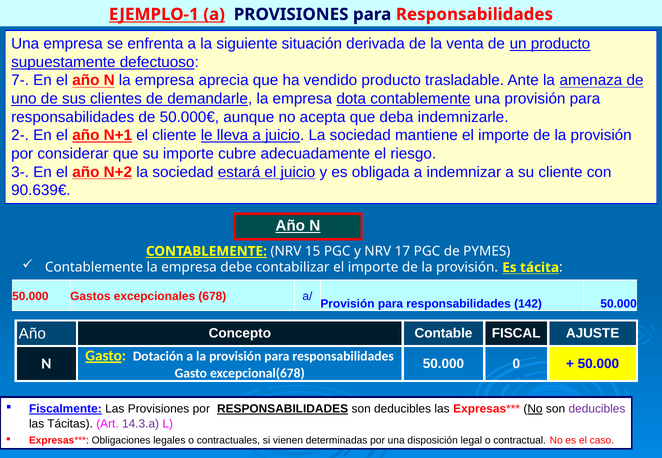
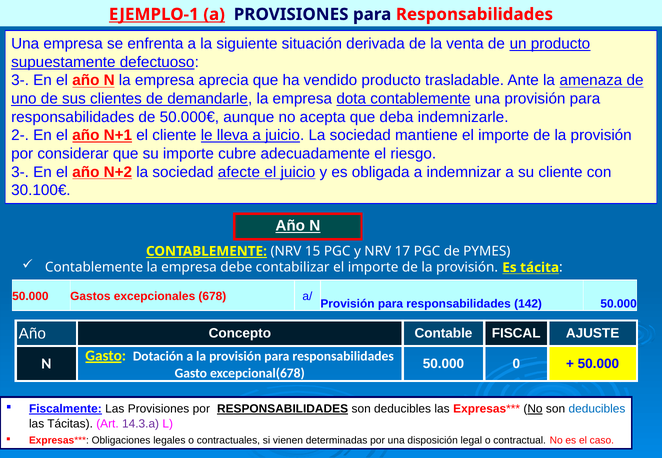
7-: 7- -> 3- (20, 81)
estará: estará -> afecte (239, 172)
90.639€: 90.639€ -> 30.100€ (41, 191)
deducibles colour: purple -> blue (597, 409)
